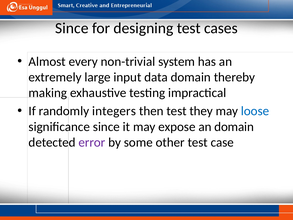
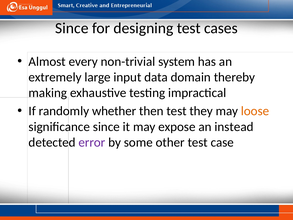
integers: integers -> whether (114, 111)
loose colour: blue -> orange (255, 111)
an domain: domain -> instead (234, 127)
